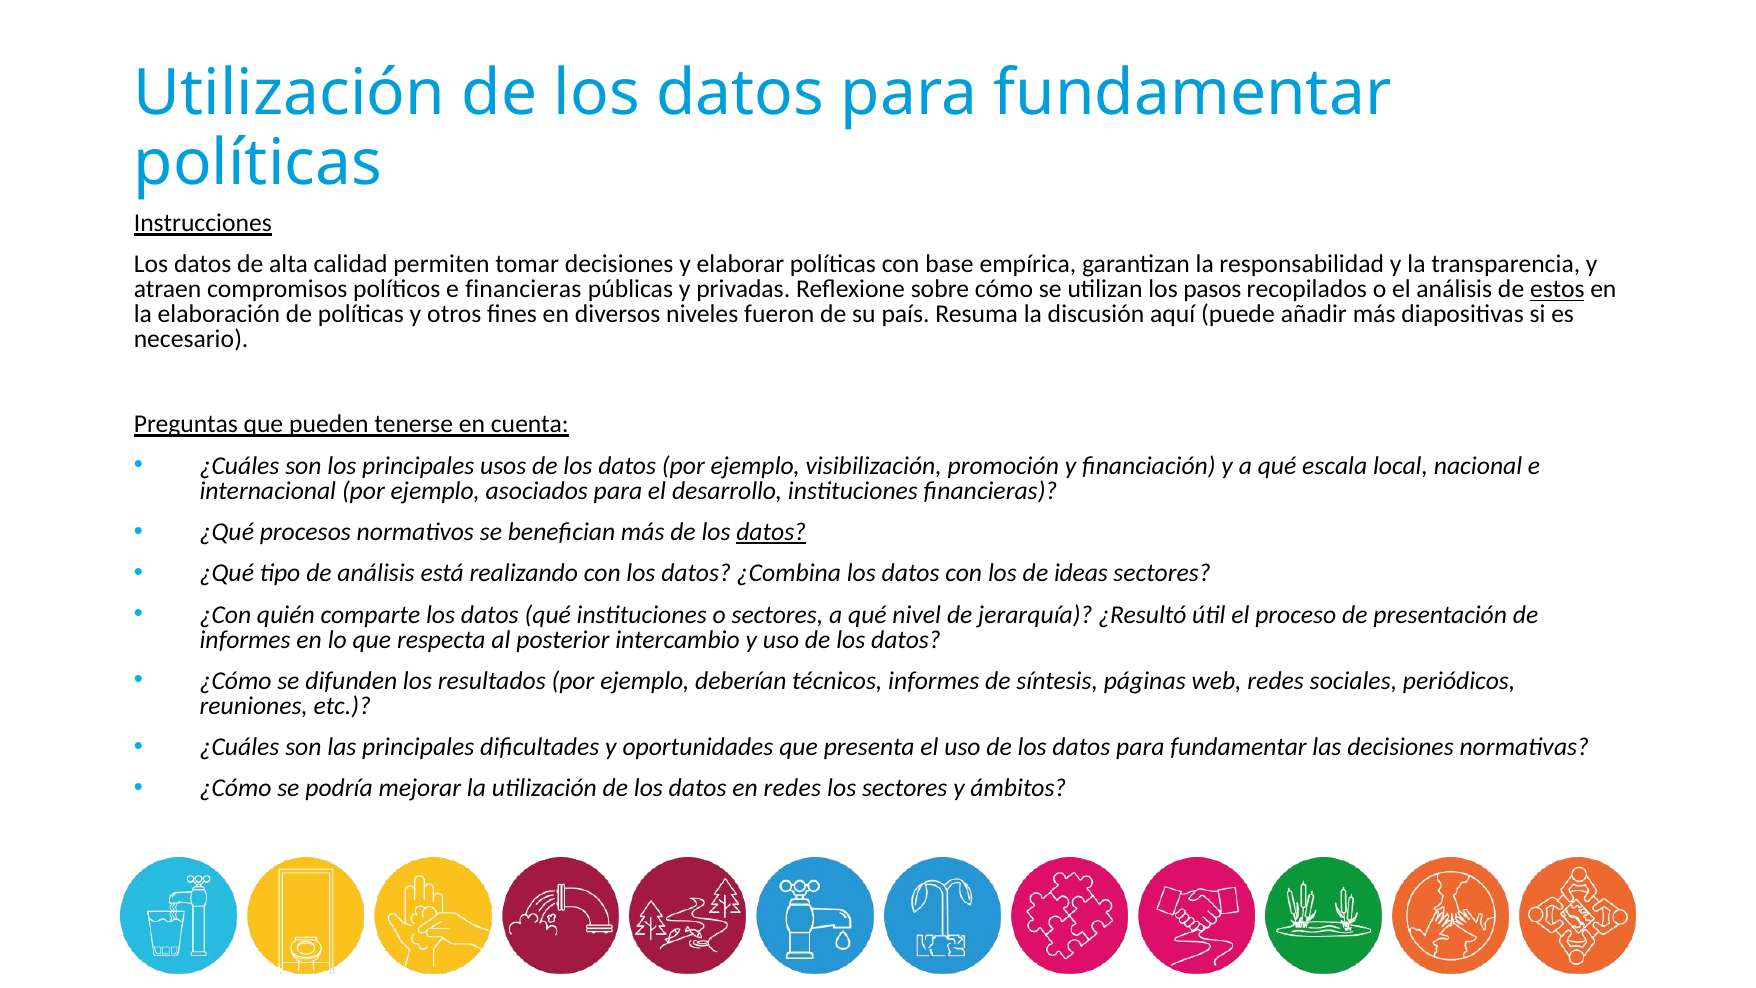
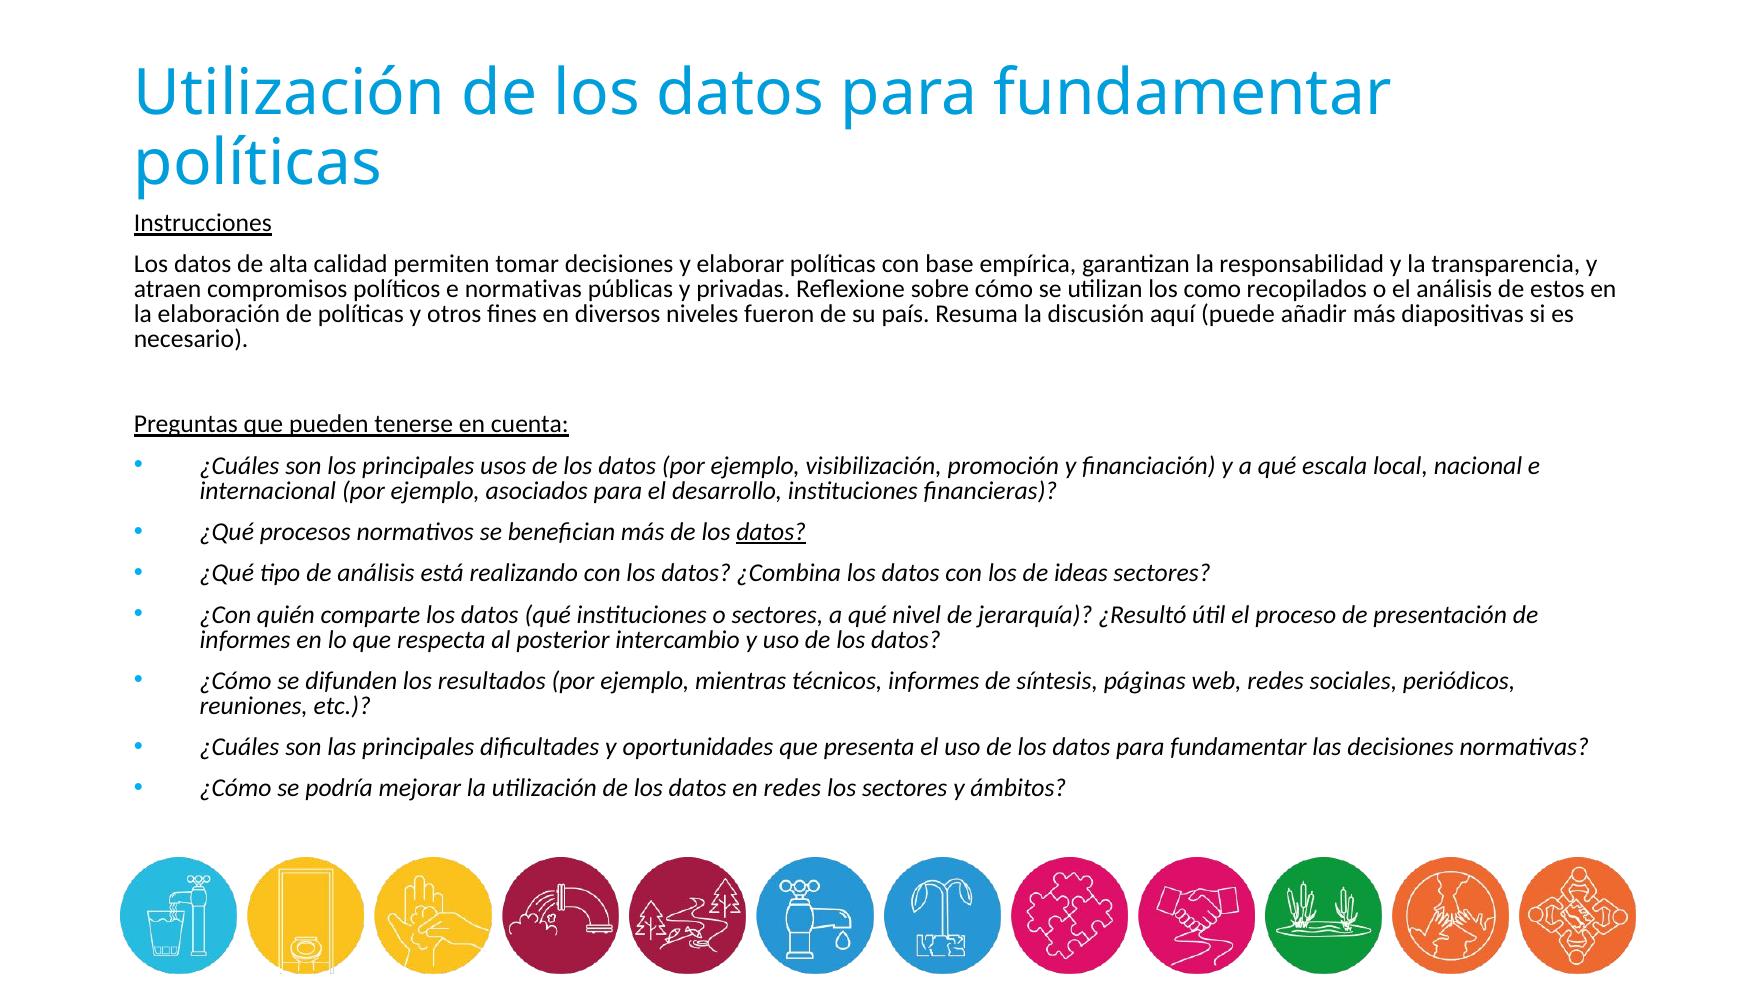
e financieras: financieras -> normativas (523, 289)
pasos: pasos -> como (1212, 289)
estos underline: present -> none (1557, 289)
deberían: deberían -> mientras (741, 681)
